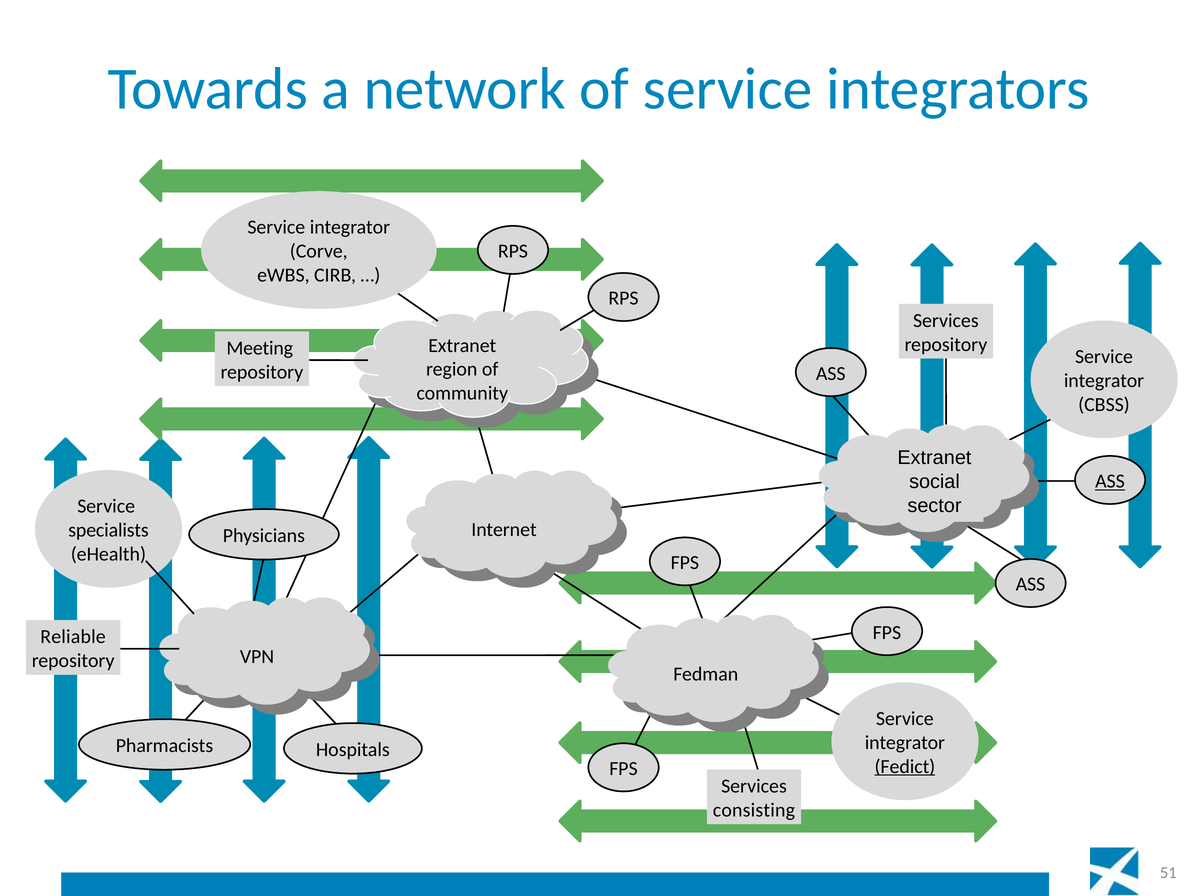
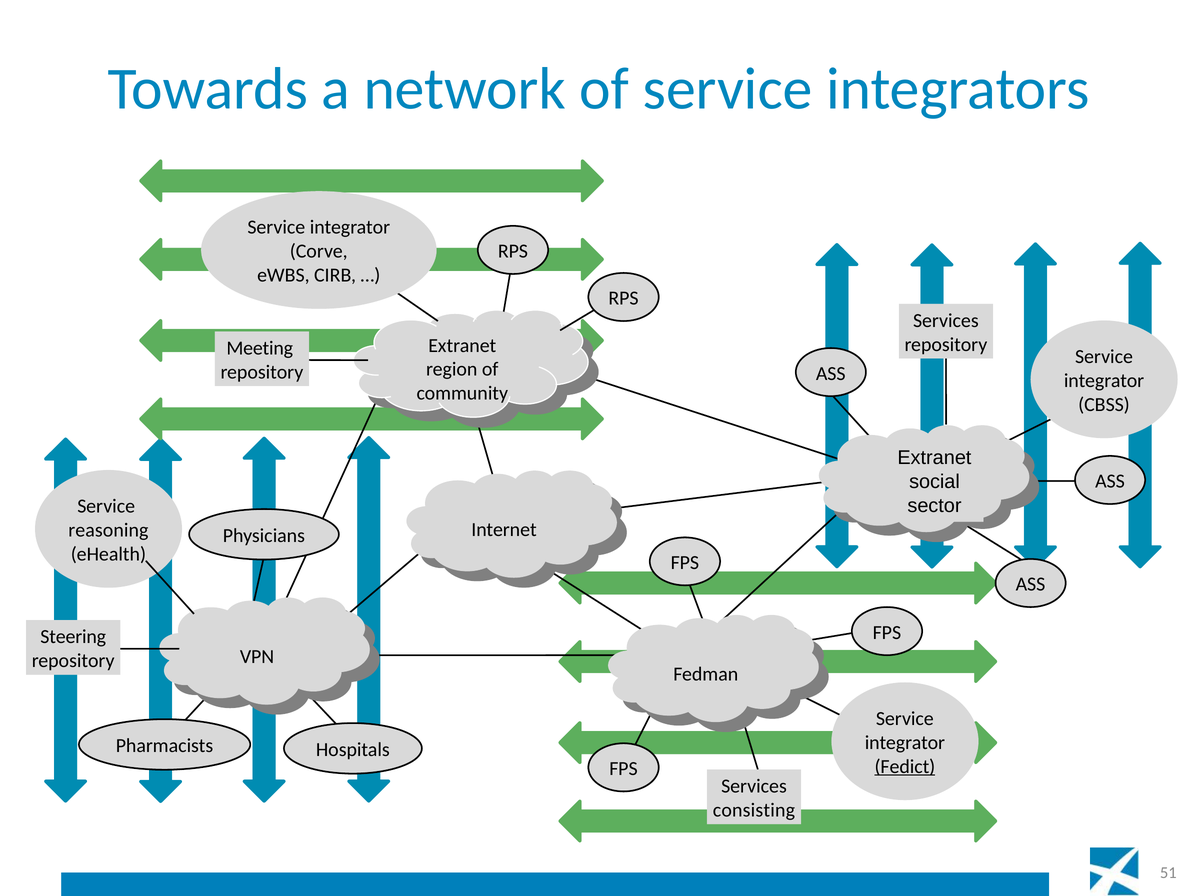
ASS underline: present -> none (1110, 481)
specialists: specialists -> reasoning (108, 530)
Reliable: Reliable -> Steering (73, 637)
